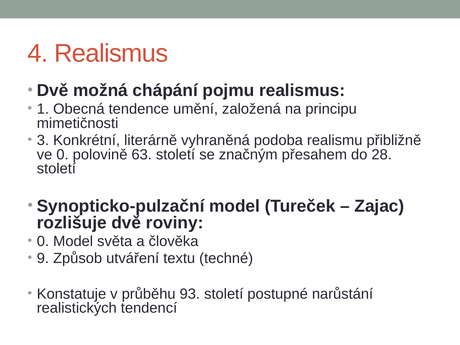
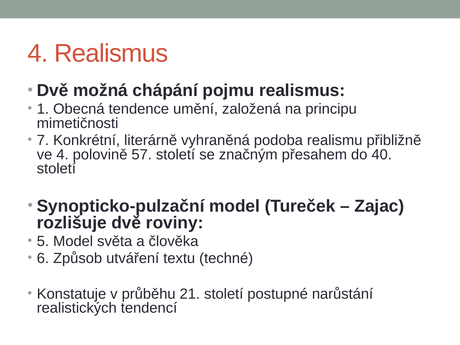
3: 3 -> 7 (43, 140)
ve 0: 0 -> 4 (62, 154)
63: 63 -> 57 (142, 154)
28: 28 -> 40 (382, 154)
0: 0 -> 5 (43, 241)
9: 9 -> 6 (43, 258)
93: 93 -> 21 (190, 294)
